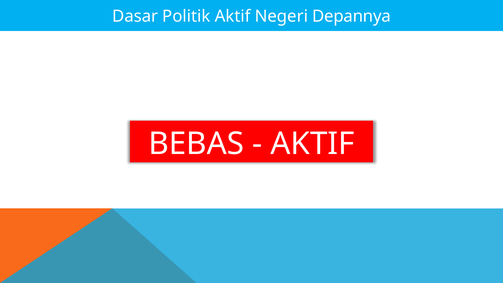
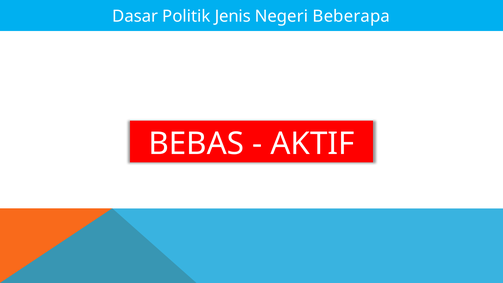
Politik Aktif: Aktif -> Jenis (233, 16)
Depannya: Depannya -> Beberapa (351, 16)
